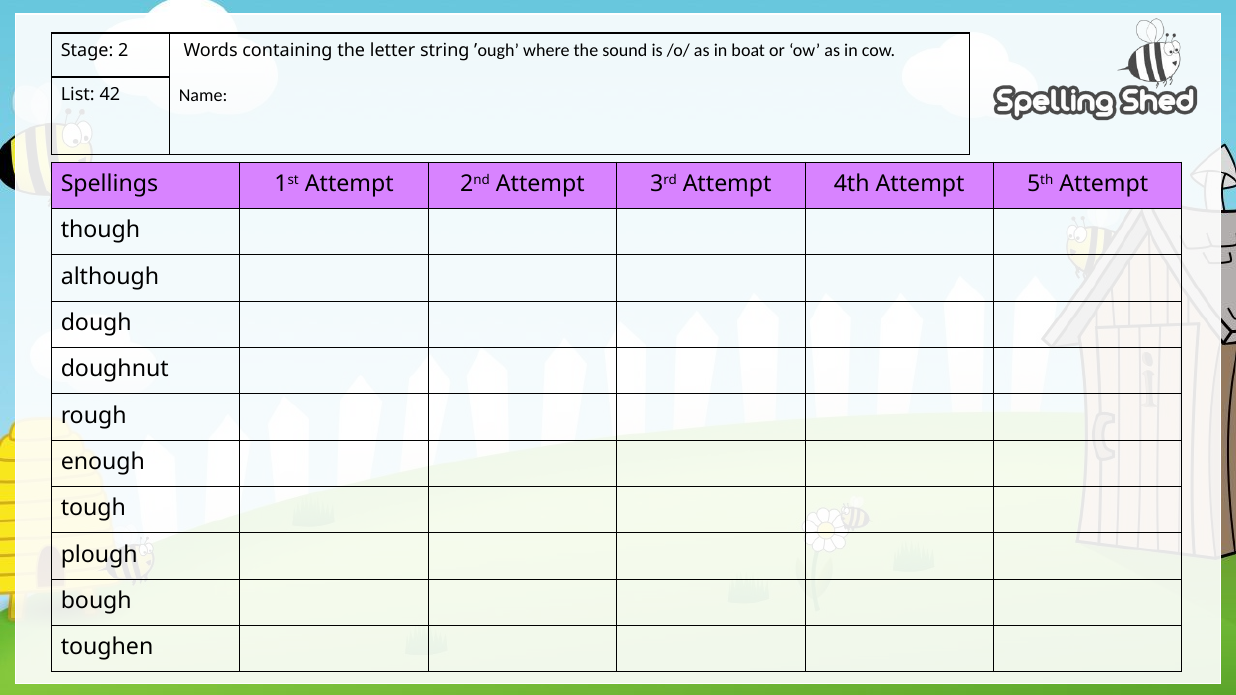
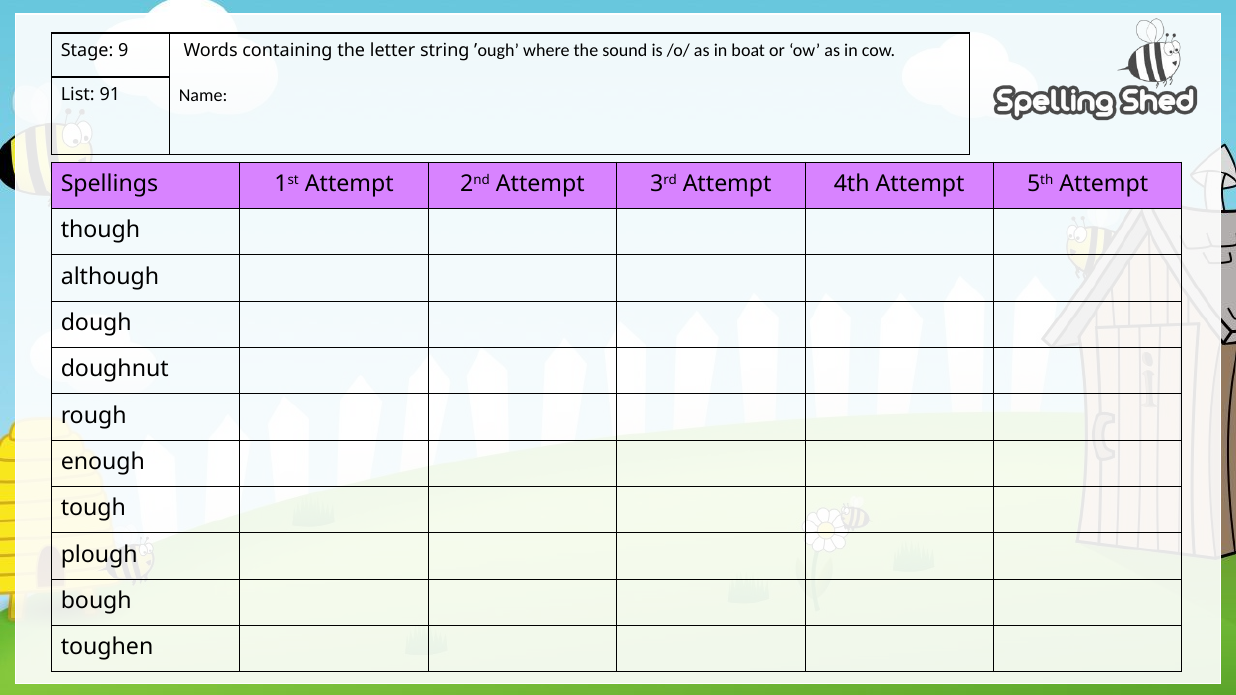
2: 2 -> 9 (123, 51)
42: 42 -> 91 (110, 95)
